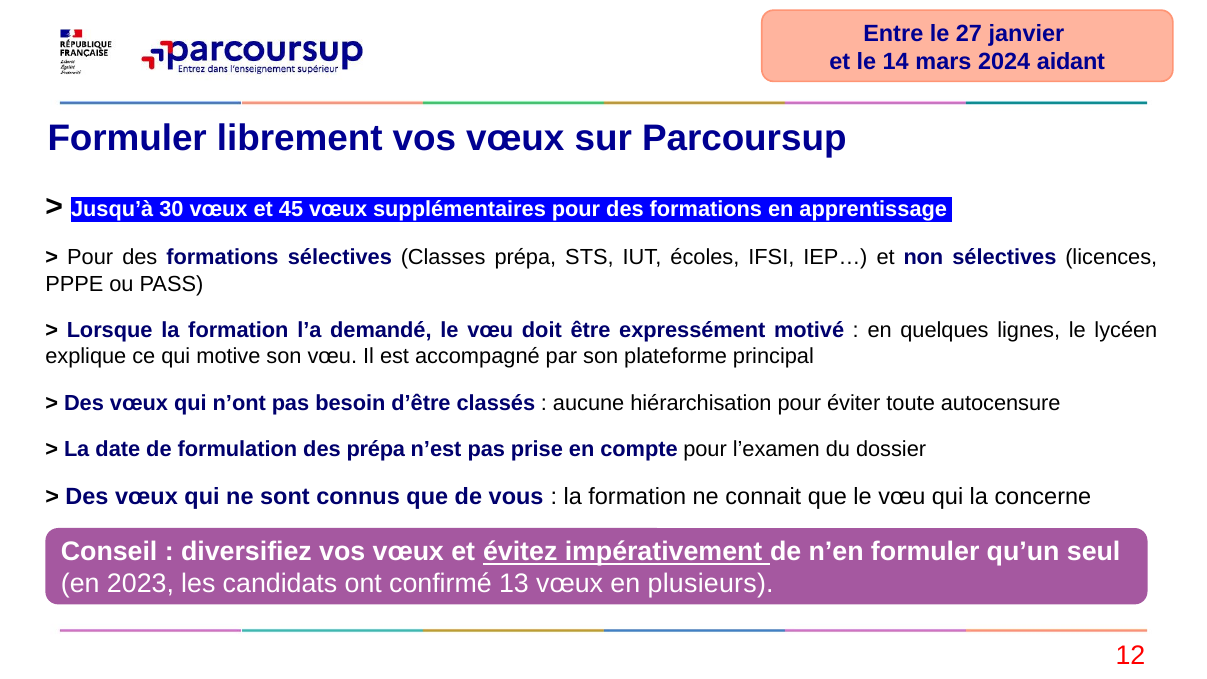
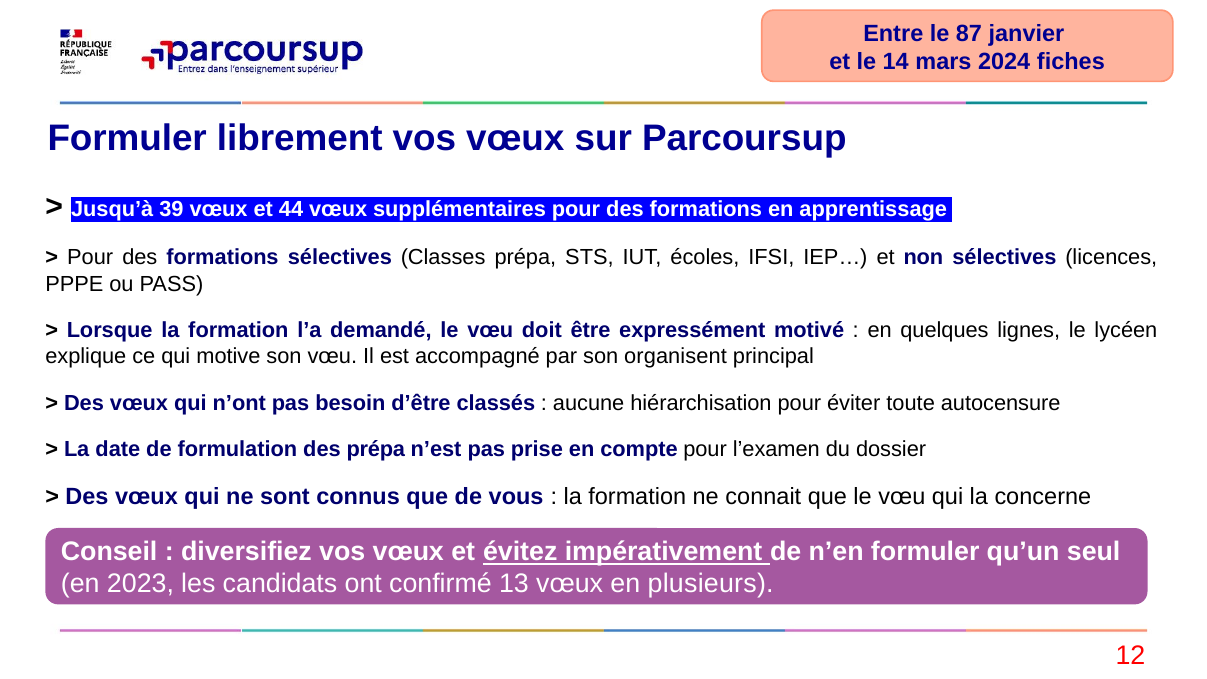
27: 27 -> 87 (969, 33)
aidant: aidant -> fiches (1071, 61)
30: 30 -> 39 (171, 210)
45: 45 -> 44 (291, 210)
plateforme: plateforme -> organisent (676, 356)
